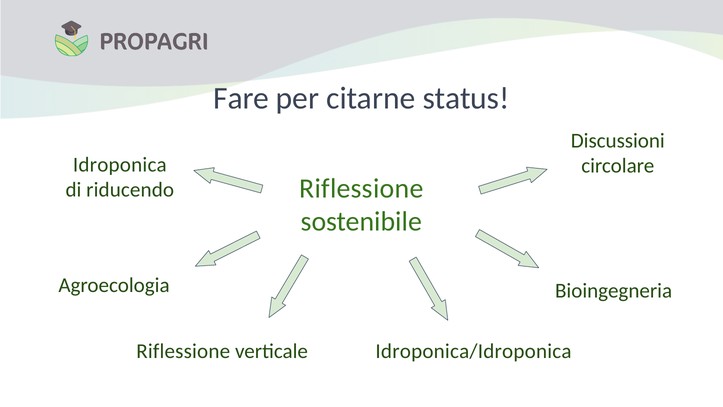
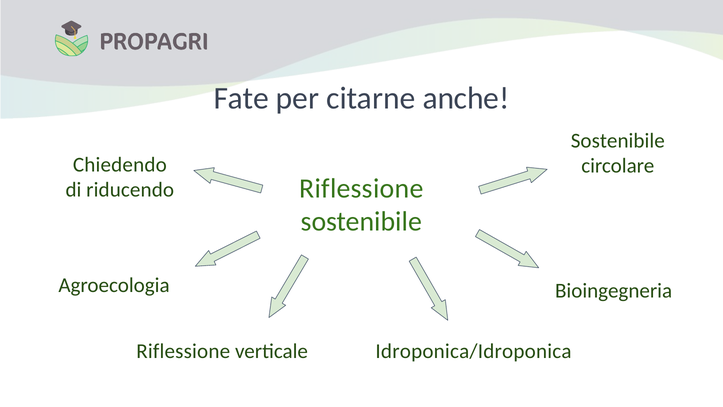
Fare: Fare -> Fate (241, 98)
status: status -> anche (466, 98)
Discussioni: Discussioni -> Sostenibile (618, 140)
Idroponica: Idroponica -> Chiedendo (120, 164)
